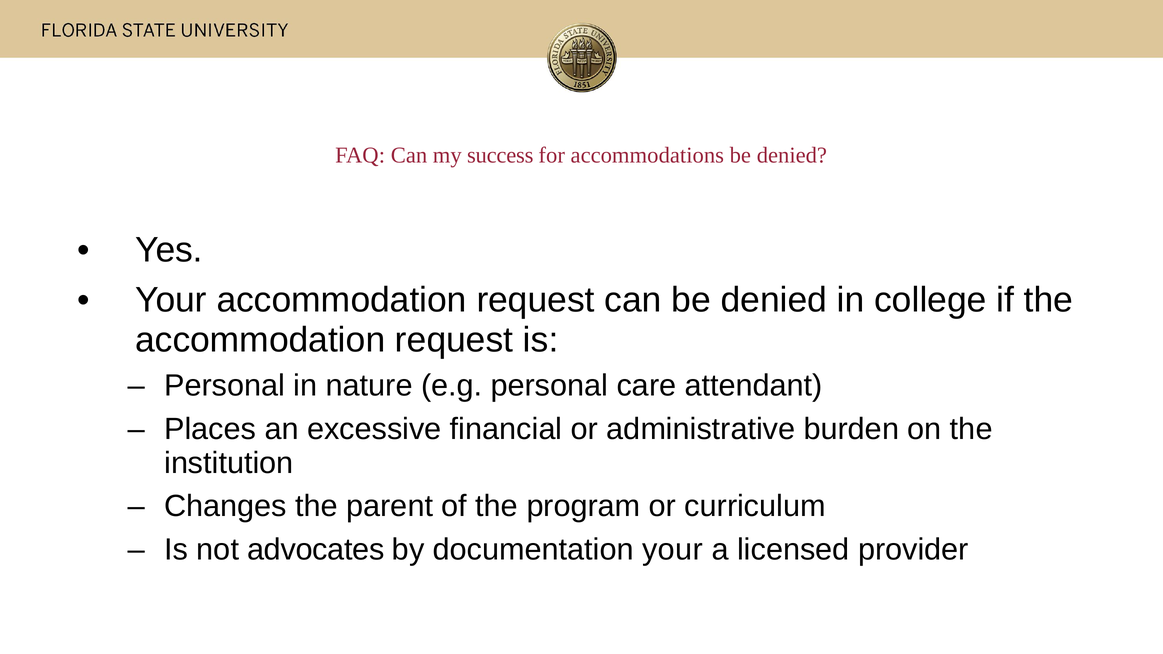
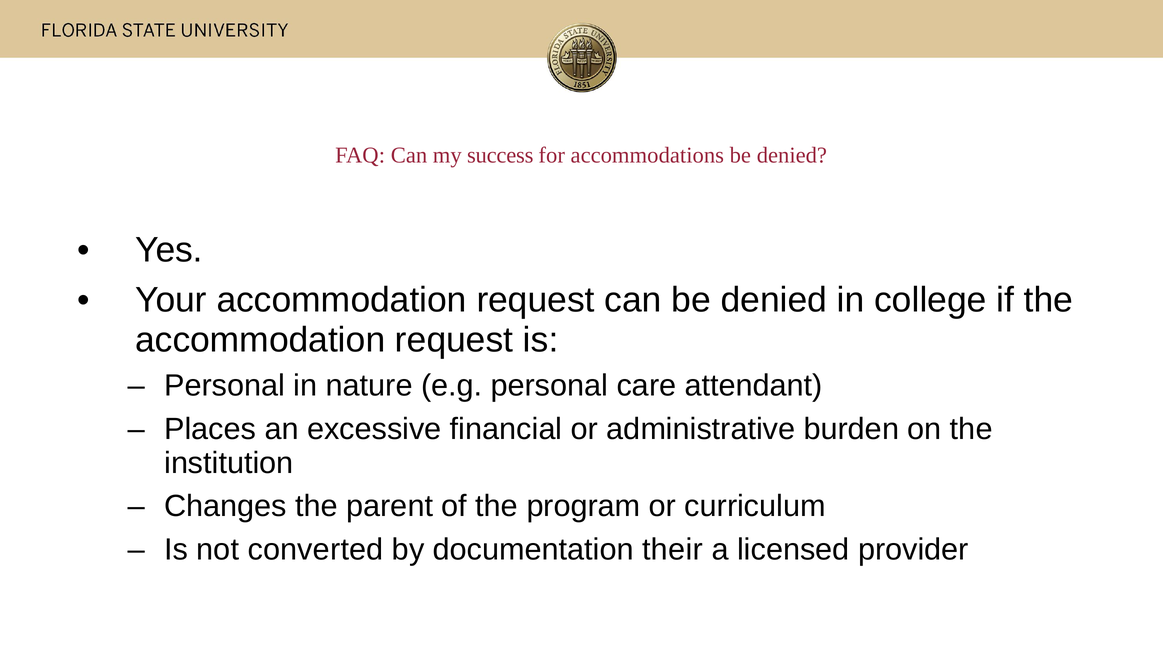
advocates: advocates -> converted (316, 550)
documentation your: your -> their (673, 550)
